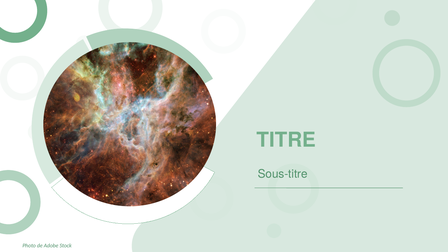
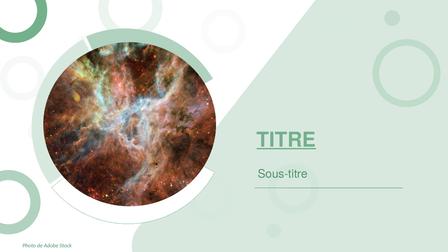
TITRE underline: none -> present (286, 140)
